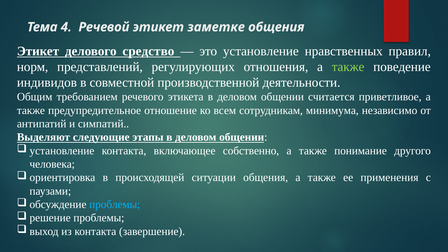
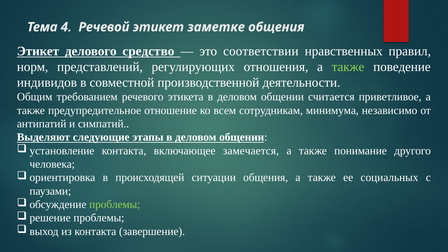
установление: установление -> соответствии (261, 51)
собственно: собственно -> замечается (251, 151)
применения: применения -> социальных (389, 178)
проблемы colour: light blue -> light green (115, 204)
